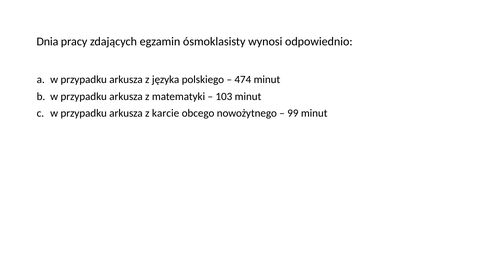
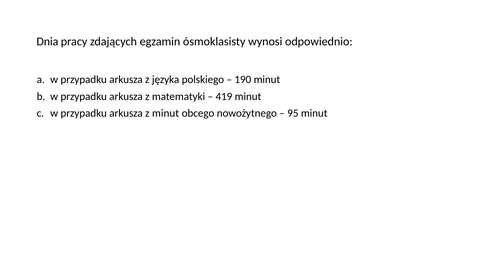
474: 474 -> 190 (243, 80)
103: 103 -> 419 (224, 97)
z karcie: karcie -> minut (166, 114)
99: 99 -> 95 (293, 114)
